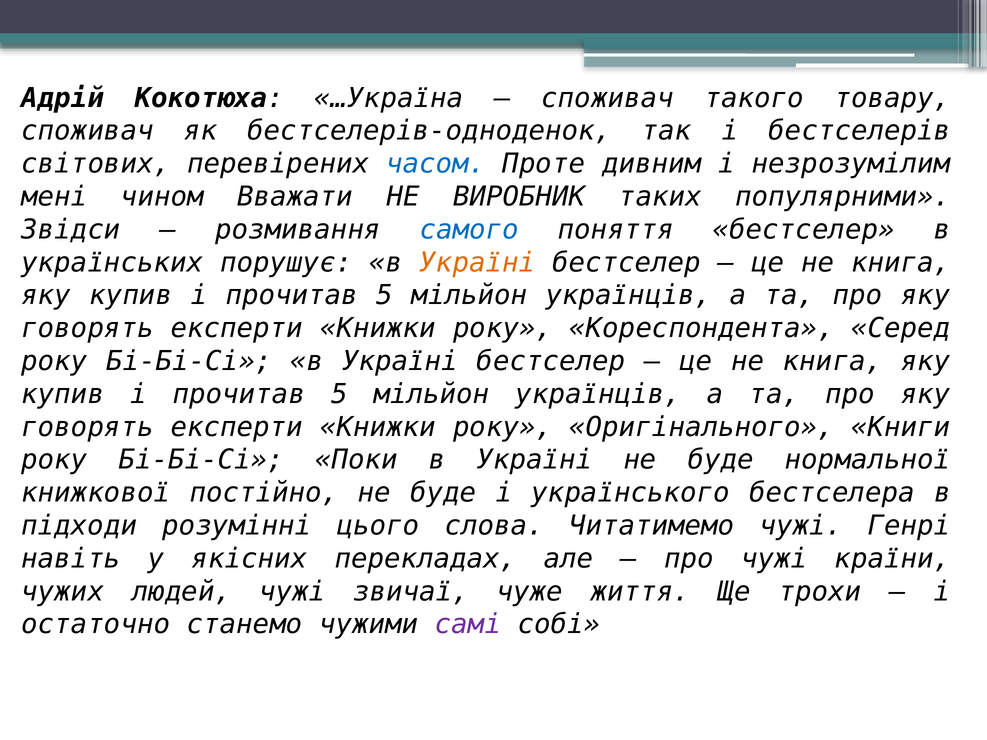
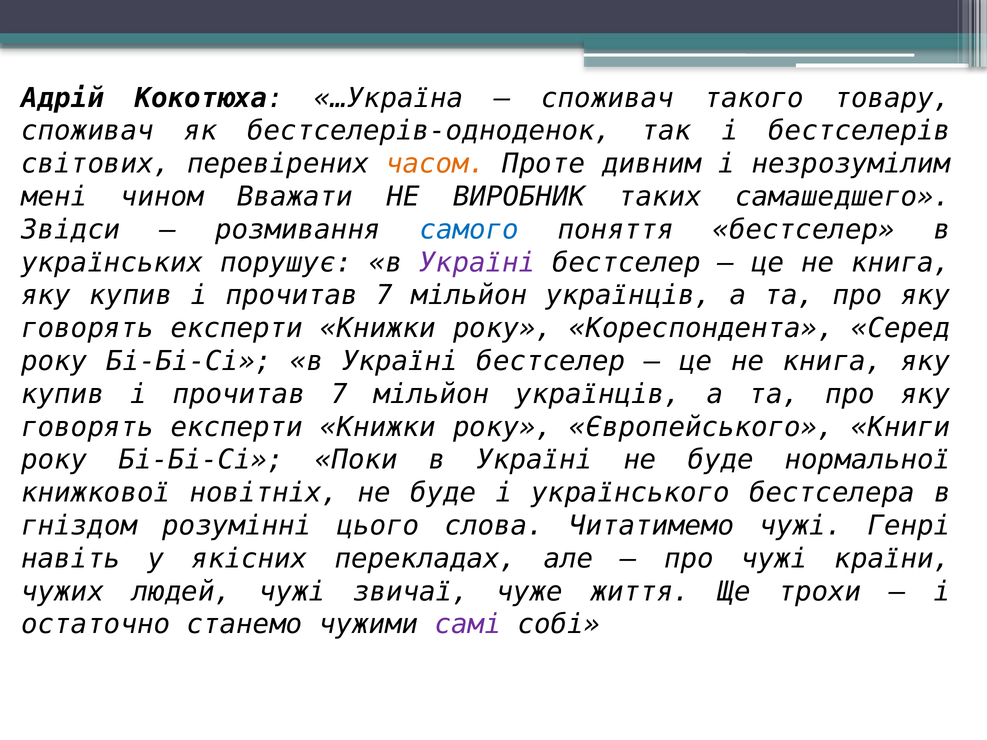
часом colour: blue -> orange (436, 164)
популярними: популярними -> самашедшего (843, 197)
Україні colour: orange -> purple (477, 263)
5: 5 -> 7 (385, 295)
5: 5 -> 7 (339, 394)
Оригінального: Оригінального -> Європейського (702, 427)
постійно: постійно -> новітніх (264, 493)
підходи: підходи -> гніздом (79, 526)
